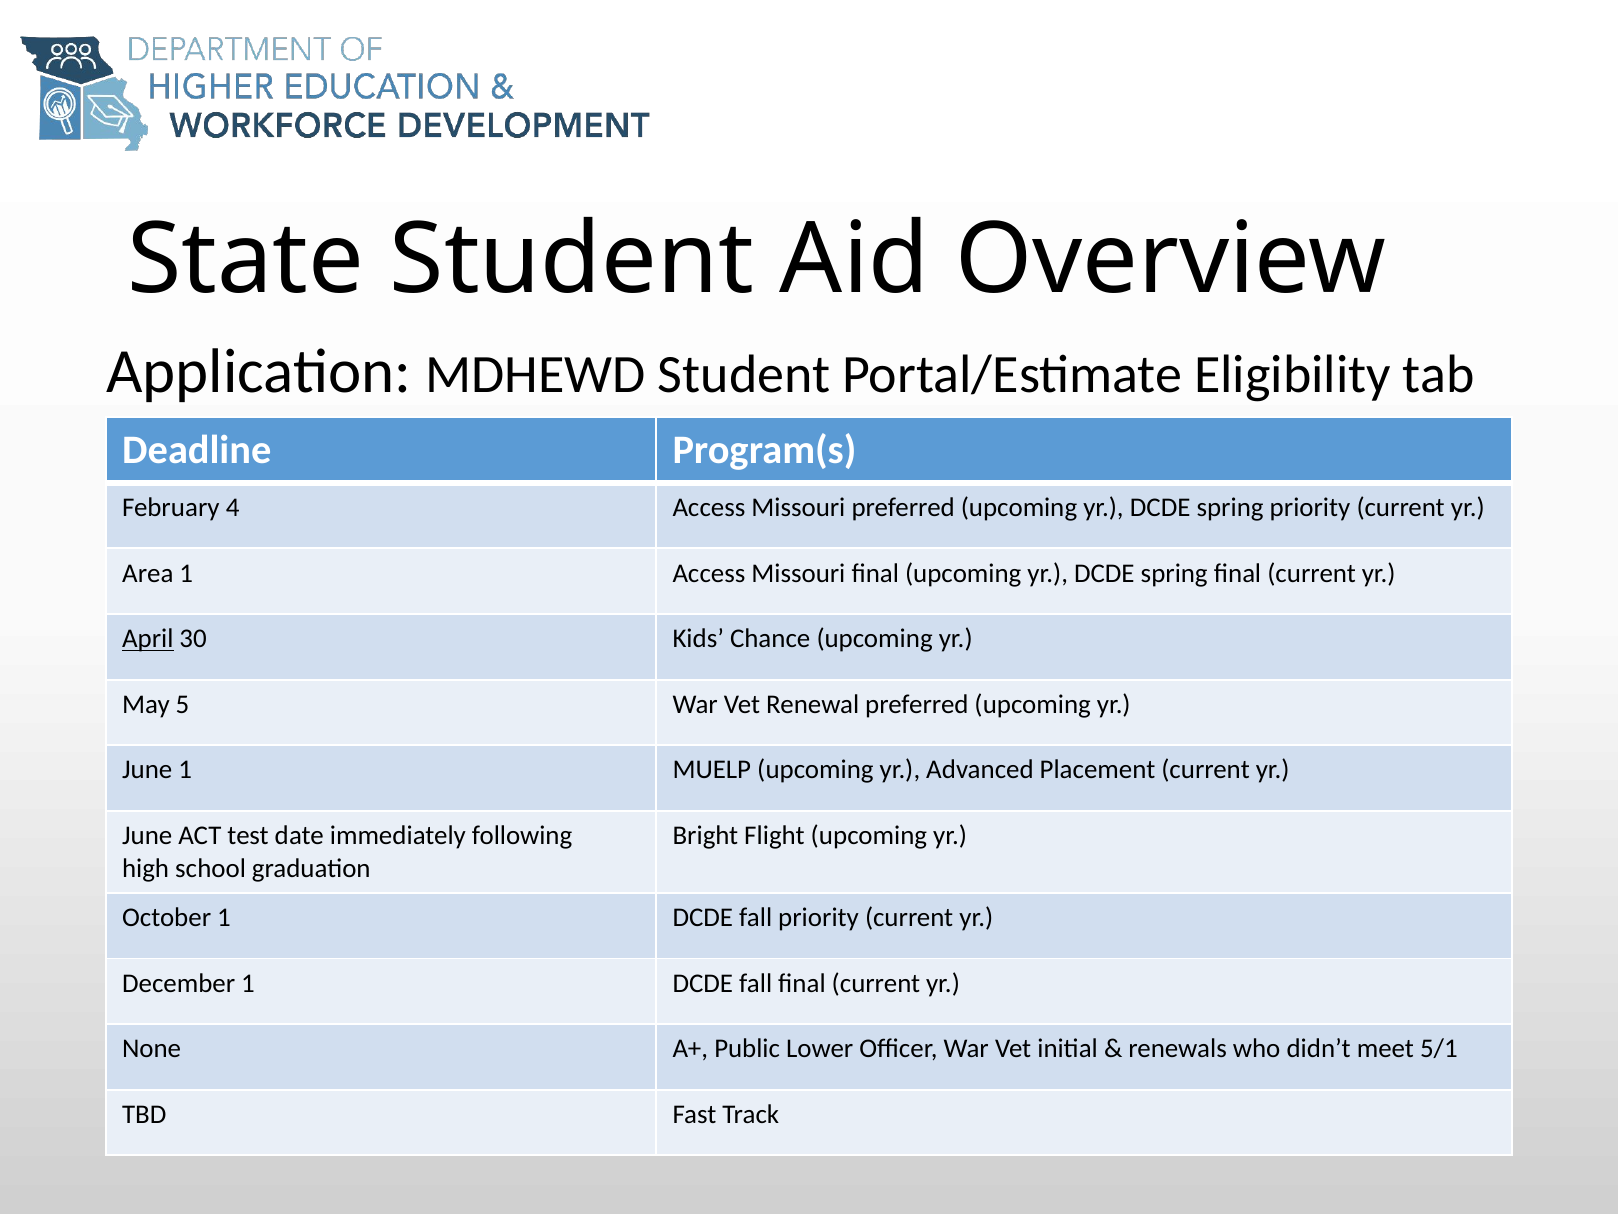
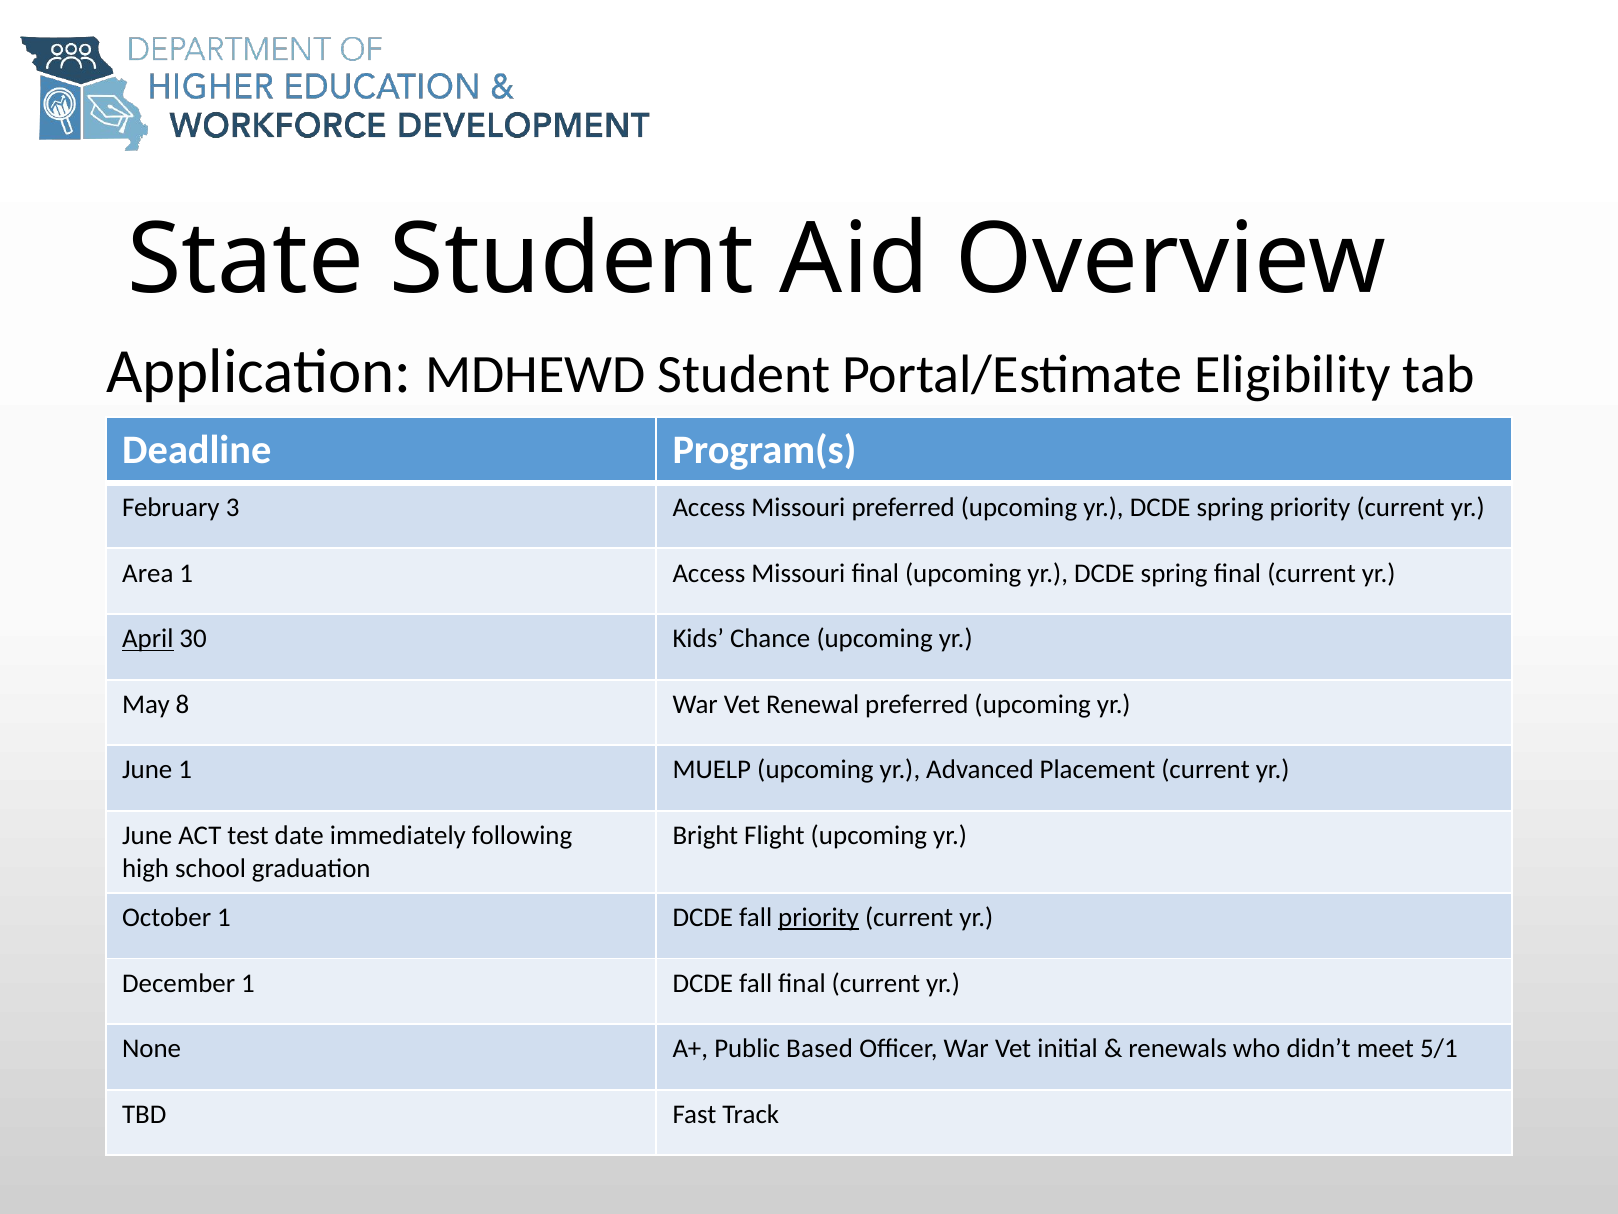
4: 4 -> 3 (233, 507)
5: 5 -> 8 (183, 704)
priority underline: none -> present (819, 917)
Lower: Lower -> Based (820, 1049)
